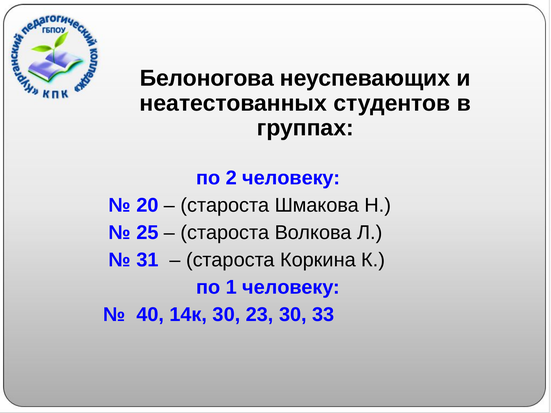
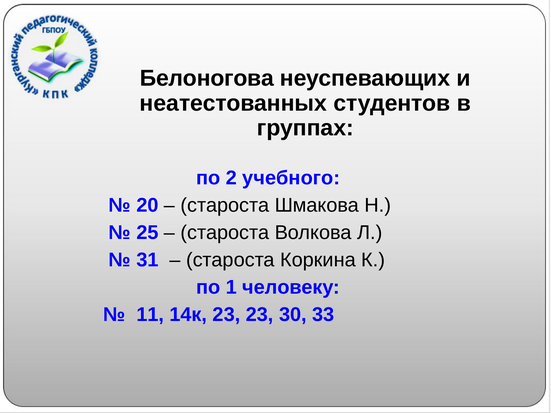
2 человеку: человеку -> учебного (291, 178)
40: 40 -> 11 (150, 315)
14к 30: 30 -> 23 (226, 315)
